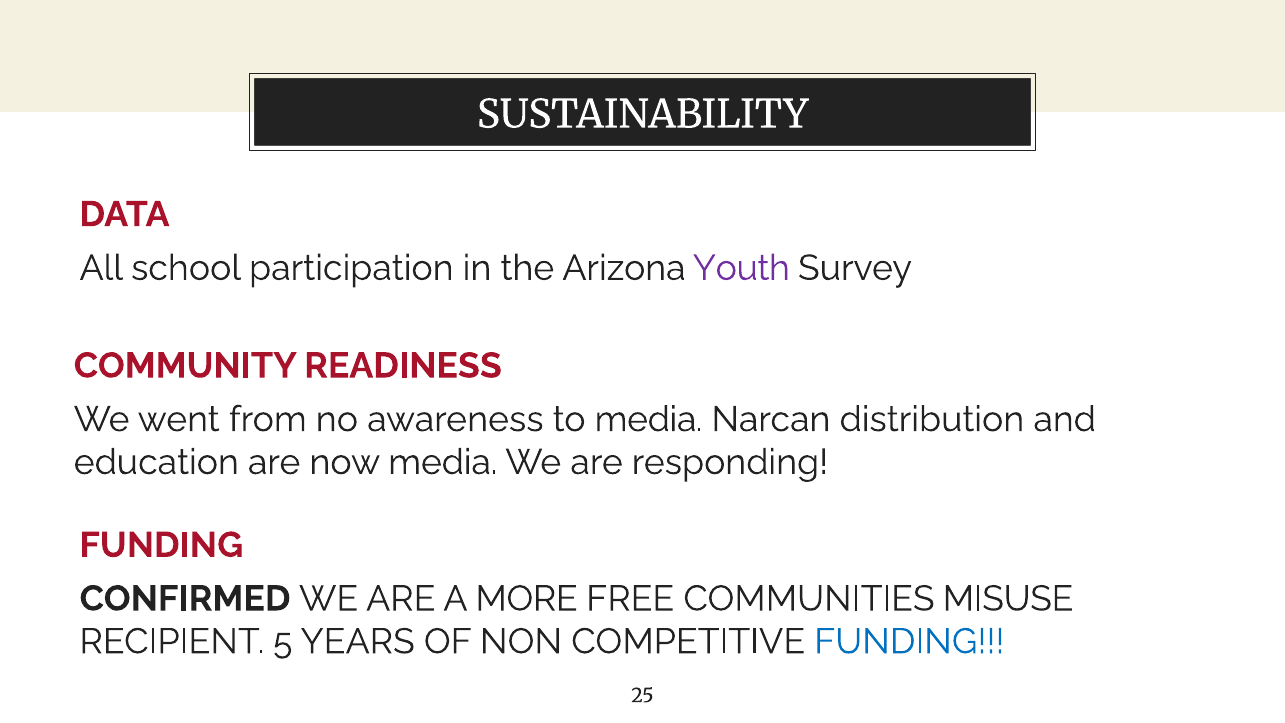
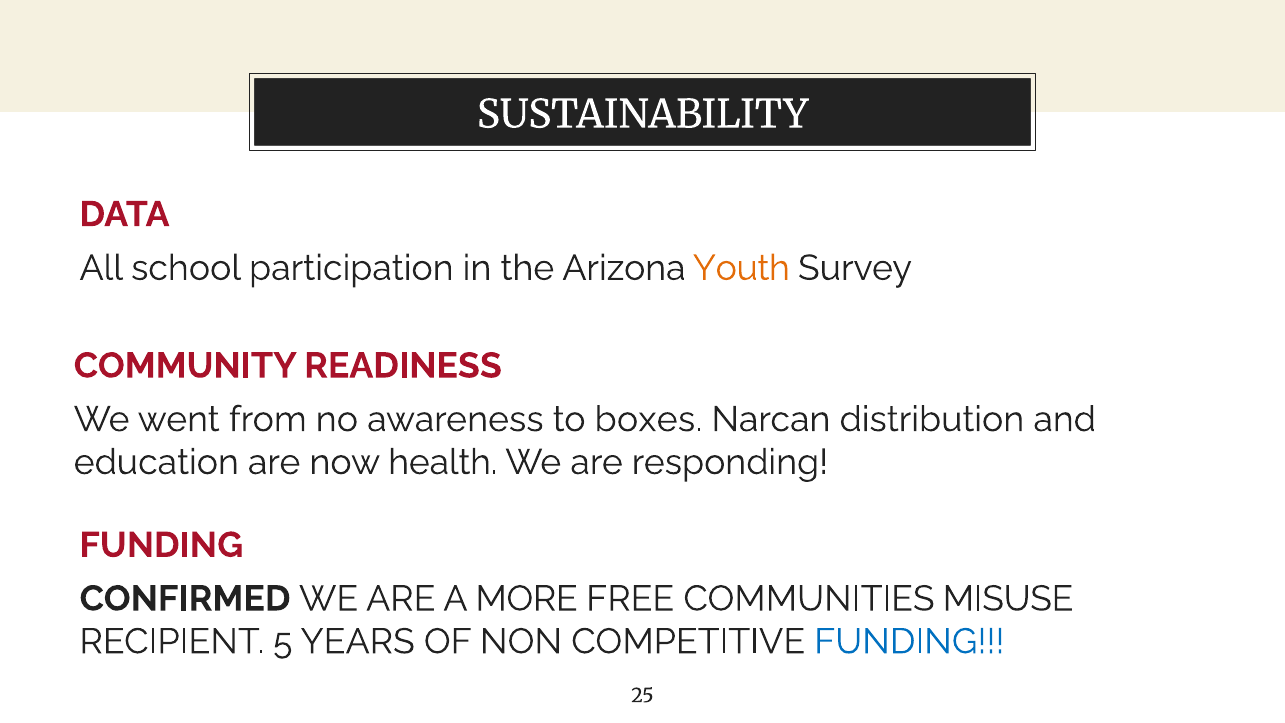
Youth colour: purple -> orange (741, 268)
to media: media -> boxes (648, 419)
now media: media -> health (443, 462)
